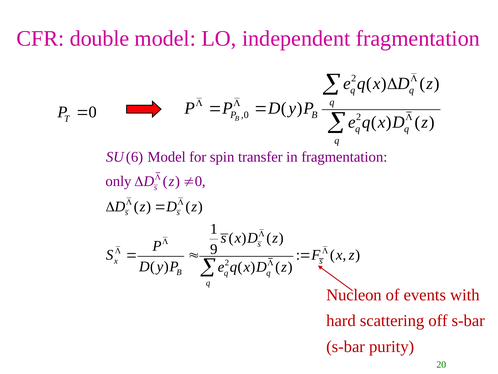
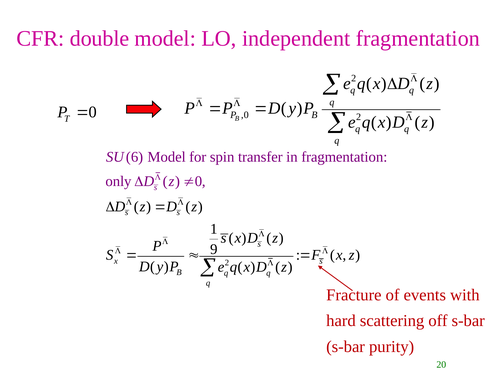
Nucleon: Nucleon -> Fracture (354, 295)
